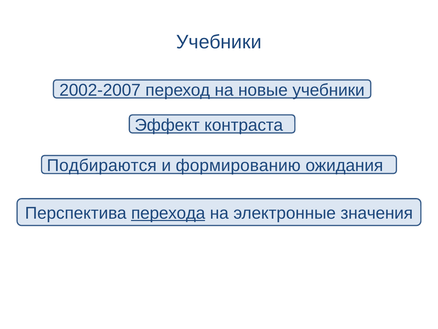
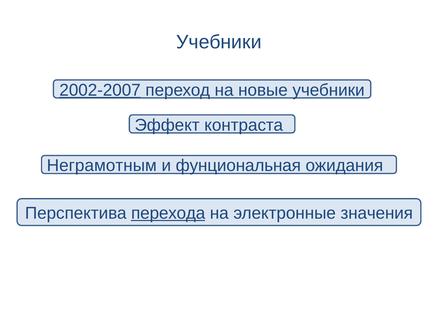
2002-2007 underline: none -> present (100, 90)
Подбираются: Подбираются -> Неграмотным (102, 165)
формированию: формированию -> фунциональная (238, 165)
